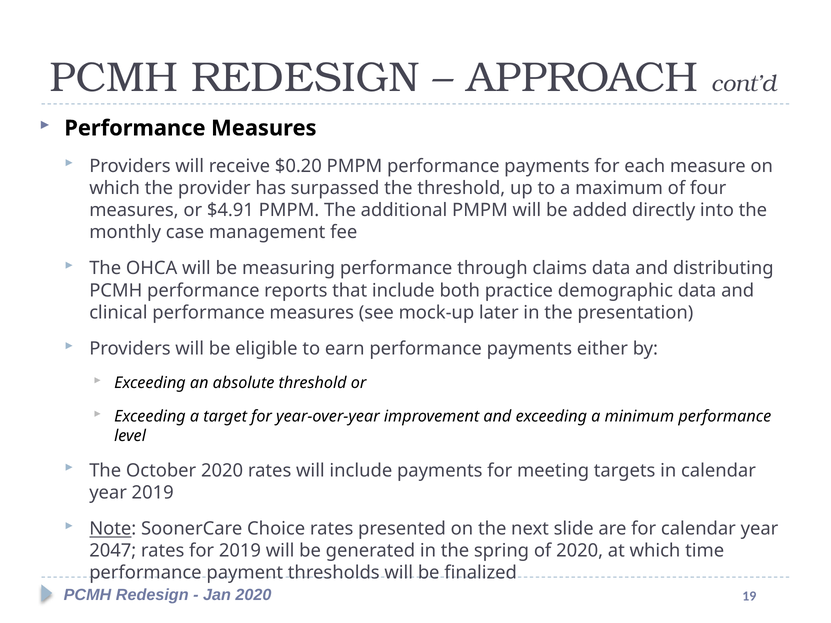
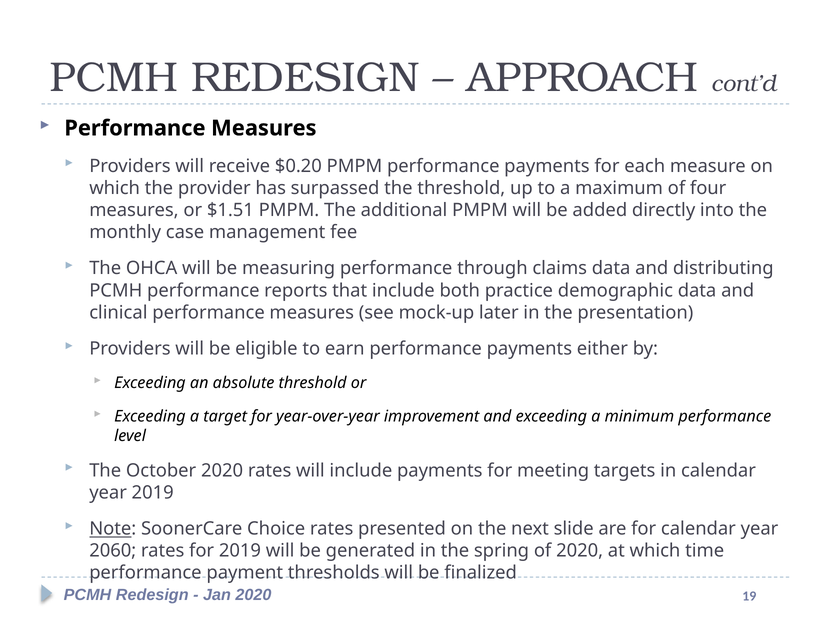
$4.91: $4.91 -> $1.51 (230, 210)
2047: 2047 -> 2060 (113, 551)
